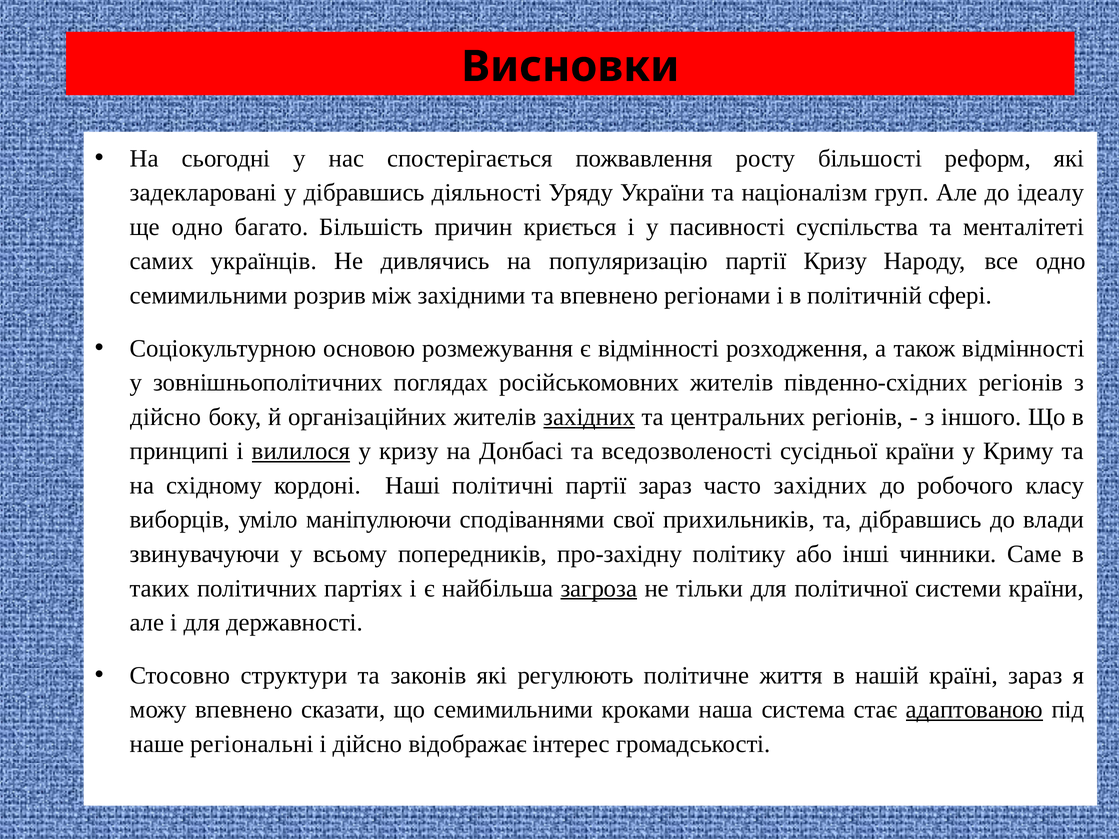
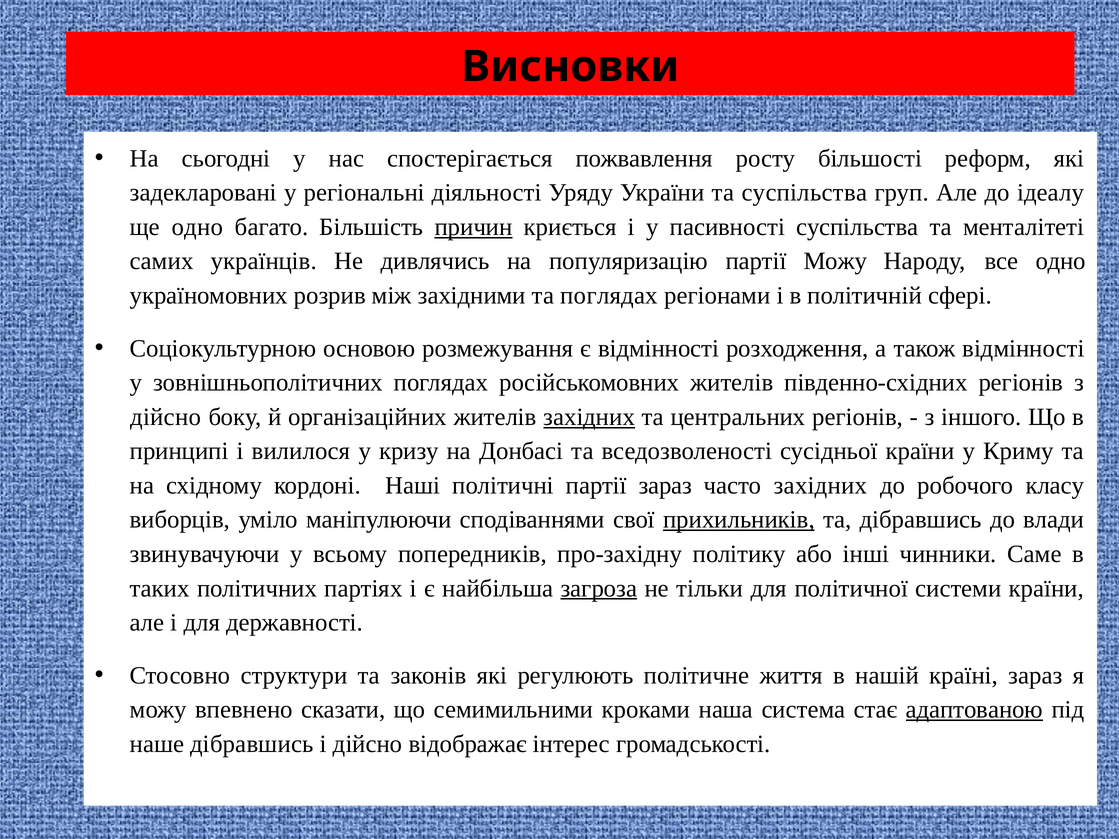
у дібравшись: дібравшись -> регіональні (364, 193)
та націоналізм: націоналізм -> суспільства (804, 193)
причин underline: none -> present (474, 227)
партії Кризу: Кризу -> Можу (835, 261)
семимильними: семимильними -> україномовних (209, 296)
та впевнено: впевнено -> поглядах (609, 296)
вилилося underline: present -> none (301, 451)
прихильників underline: none -> present (739, 520)
наше регіональні: регіональні -> дібравшись (252, 744)
